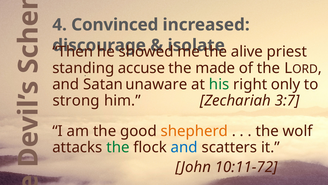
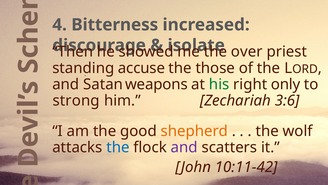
Convinced: Convinced -> Bitterness (115, 25)
alive: alive -> over (247, 52)
made: made -> those (215, 68)
unaware: unaware -> weapons (156, 84)
3:7: 3:7 -> 3:6 (287, 100)
the colour: green -> blue (118, 147)
and colour: blue -> purple (184, 147)
10:11-72: 10:11-72 -> 10:11-42 (246, 167)
